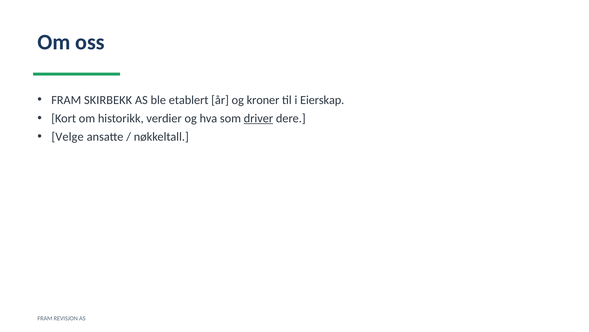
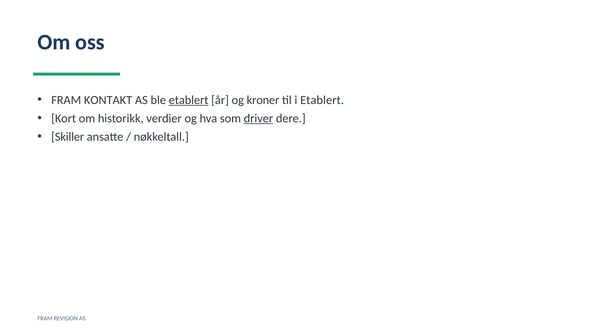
SKIRBEKK: SKIRBEKK -> KONTAKT (108, 100)
etablert underline: none -> present (189, 100)
i Eierskap: Eierskap -> Etablert (322, 100)
Velge: Velge -> Skiller (68, 137)
